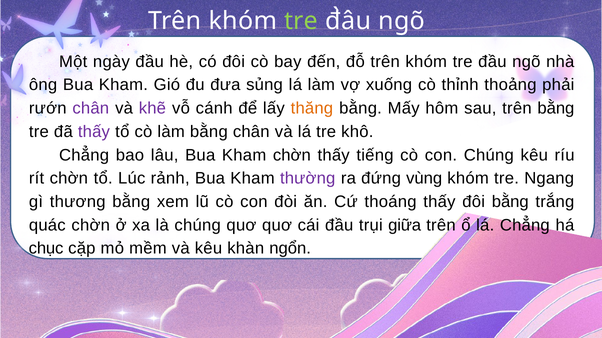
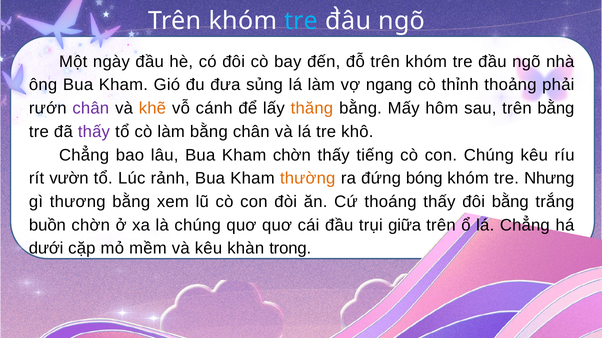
tre colour: light green -> light blue (301, 21)
xuống: xuống -> ngang (389, 85)
khẽ colour: purple -> orange (152, 108)
rít chờn: chờn -> vườn (69, 179)
thường colour: purple -> orange (308, 179)
vùng: vùng -> bóng (424, 179)
Ngang: Ngang -> Nhưng (549, 179)
quác: quác -> buồn (47, 226)
chục: chục -> dưới (46, 249)
ngổn: ngổn -> trong (290, 249)
